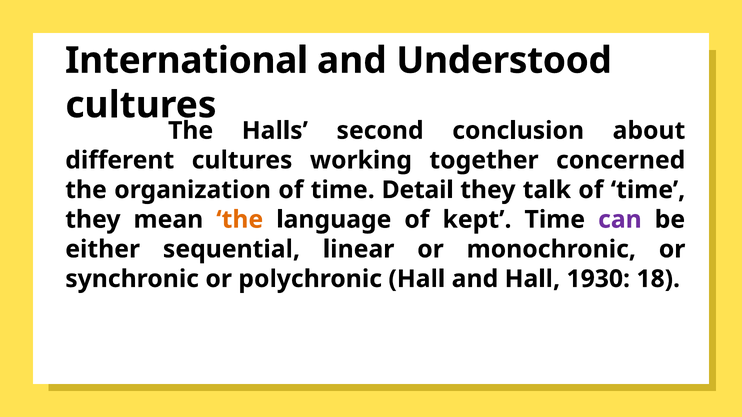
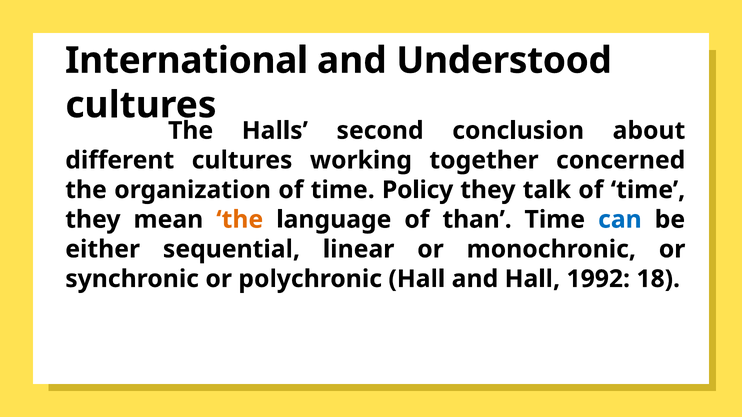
Detail: Detail -> Policy (418, 190)
kept: kept -> than (477, 220)
can colour: purple -> blue (620, 220)
1930: 1930 -> 1992 (598, 279)
